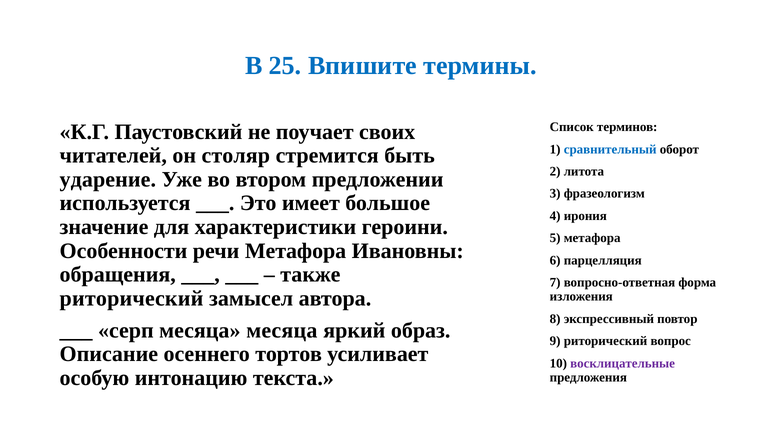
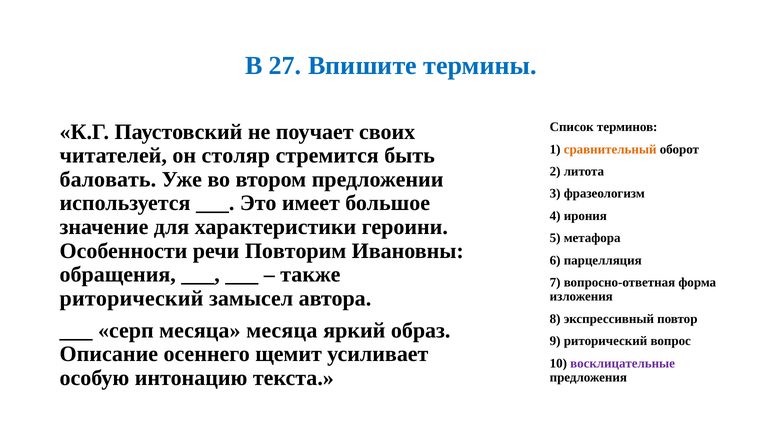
25: 25 -> 27 (285, 66)
сравнительный colour: blue -> orange (610, 149)
ударение: ударение -> баловать (108, 179)
речи Метафора: Метафора -> Повторим (296, 251)
тортов: тортов -> щемит (289, 354)
